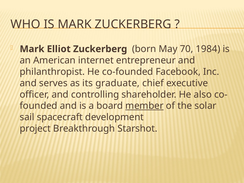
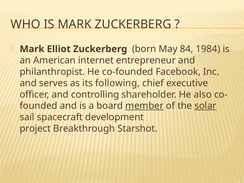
70: 70 -> 84 (187, 49)
graduate: graduate -> following (118, 83)
solar underline: none -> present (205, 106)
